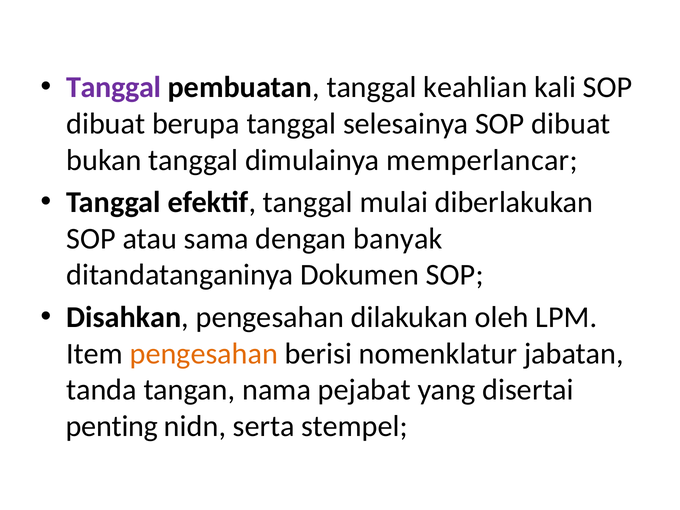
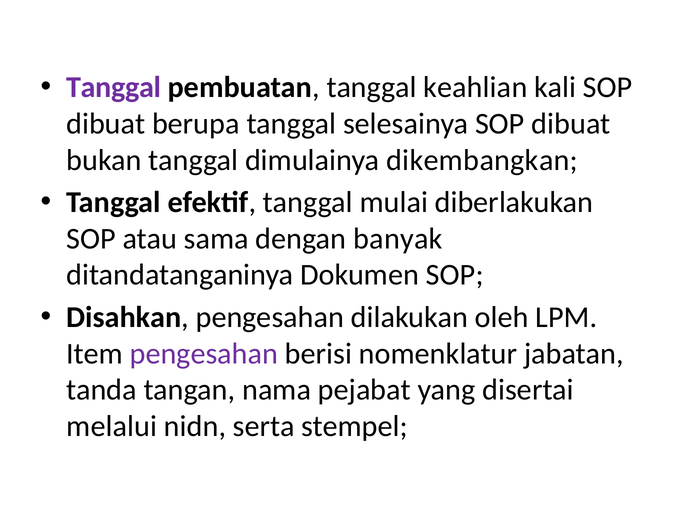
memperlancar: memperlancar -> dikembangkan (482, 160)
pengesahan colour: orange -> purple (204, 354)
penting: penting -> melalui (112, 426)
